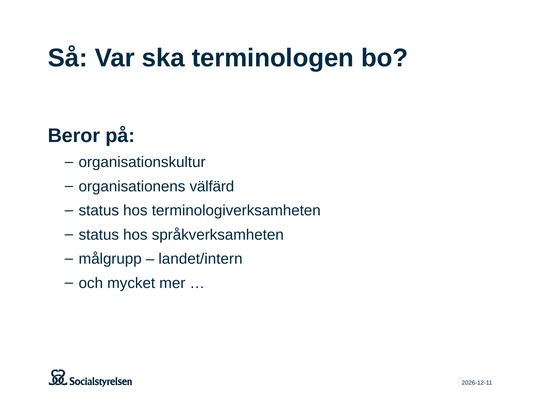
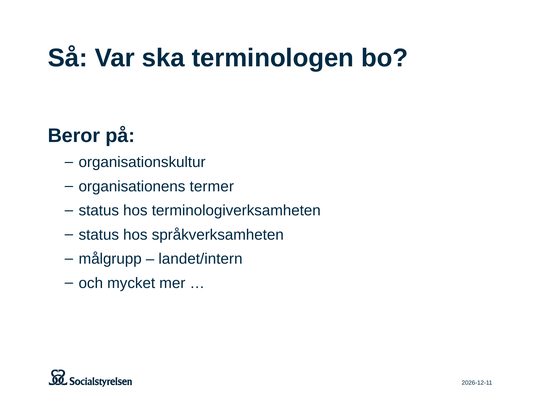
välfärd: välfärd -> termer (212, 186)
